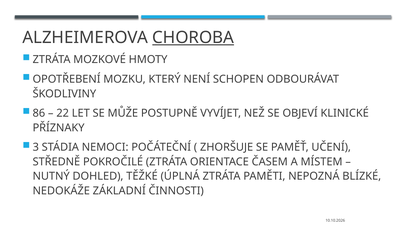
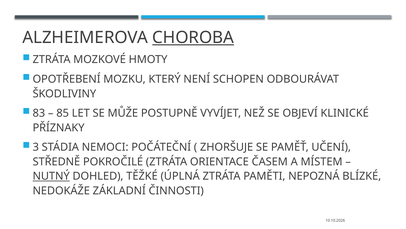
86: 86 -> 83 (39, 113)
22: 22 -> 85 (63, 113)
NUTNÝ underline: none -> present (51, 176)
